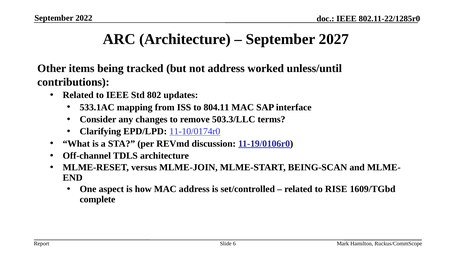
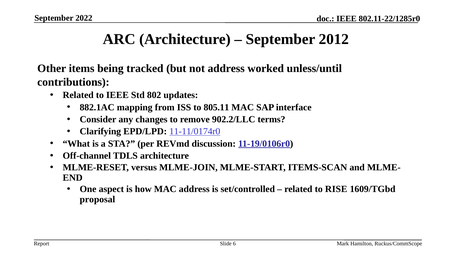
2027: 2027 -> 2012 (334, 39)
533.1AC: 533.1AC -> 882.1AC (97, 107)
804.11: 804.11 -> 805.11 (216, 107)
503.3/LLC: 503.3/LLC -> 902.2/LLC (234, 119)
11-10/0174r0: 11-10/0174r0 -> 11-11/0174r0 (195, 131)
BEING-SCAN: BEING-SCAN -> ITEMS-SCAN (318, 168)
complete: complete -> proposal (97, 200)
